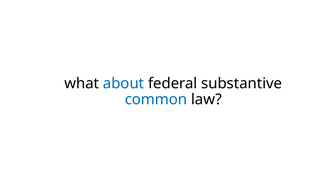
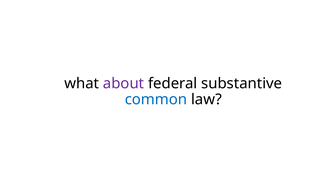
about colour: blue -> purple (124, 84)
